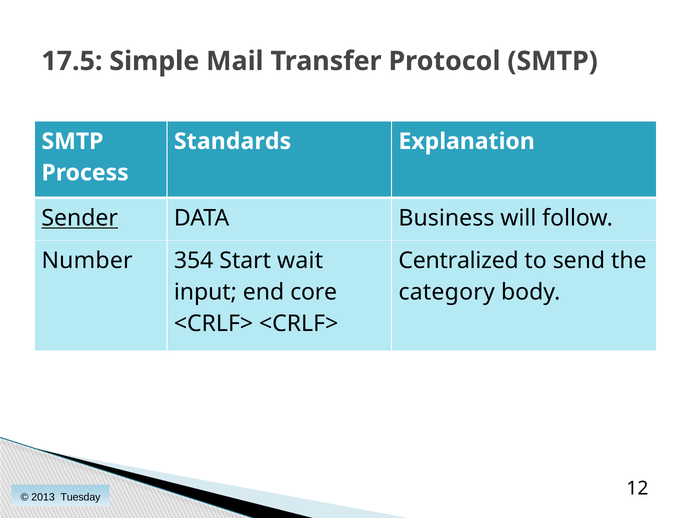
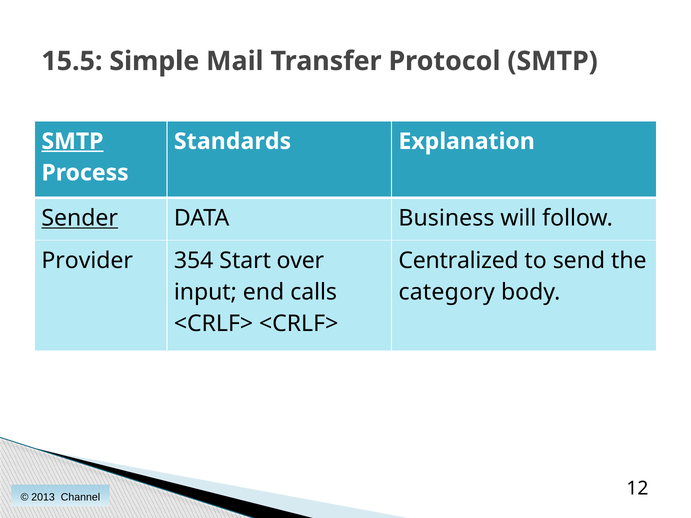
17.5: 17.5 -> 15.5 (72, 61)
SMTP underline: none -> present (72, 141)
Number: Number -> Provider (87, 261)
wait: wait -> over (300, 261)
core: core -> calls (314, 292)
Tuesday: Tuesday -> Channel (80, 498)
